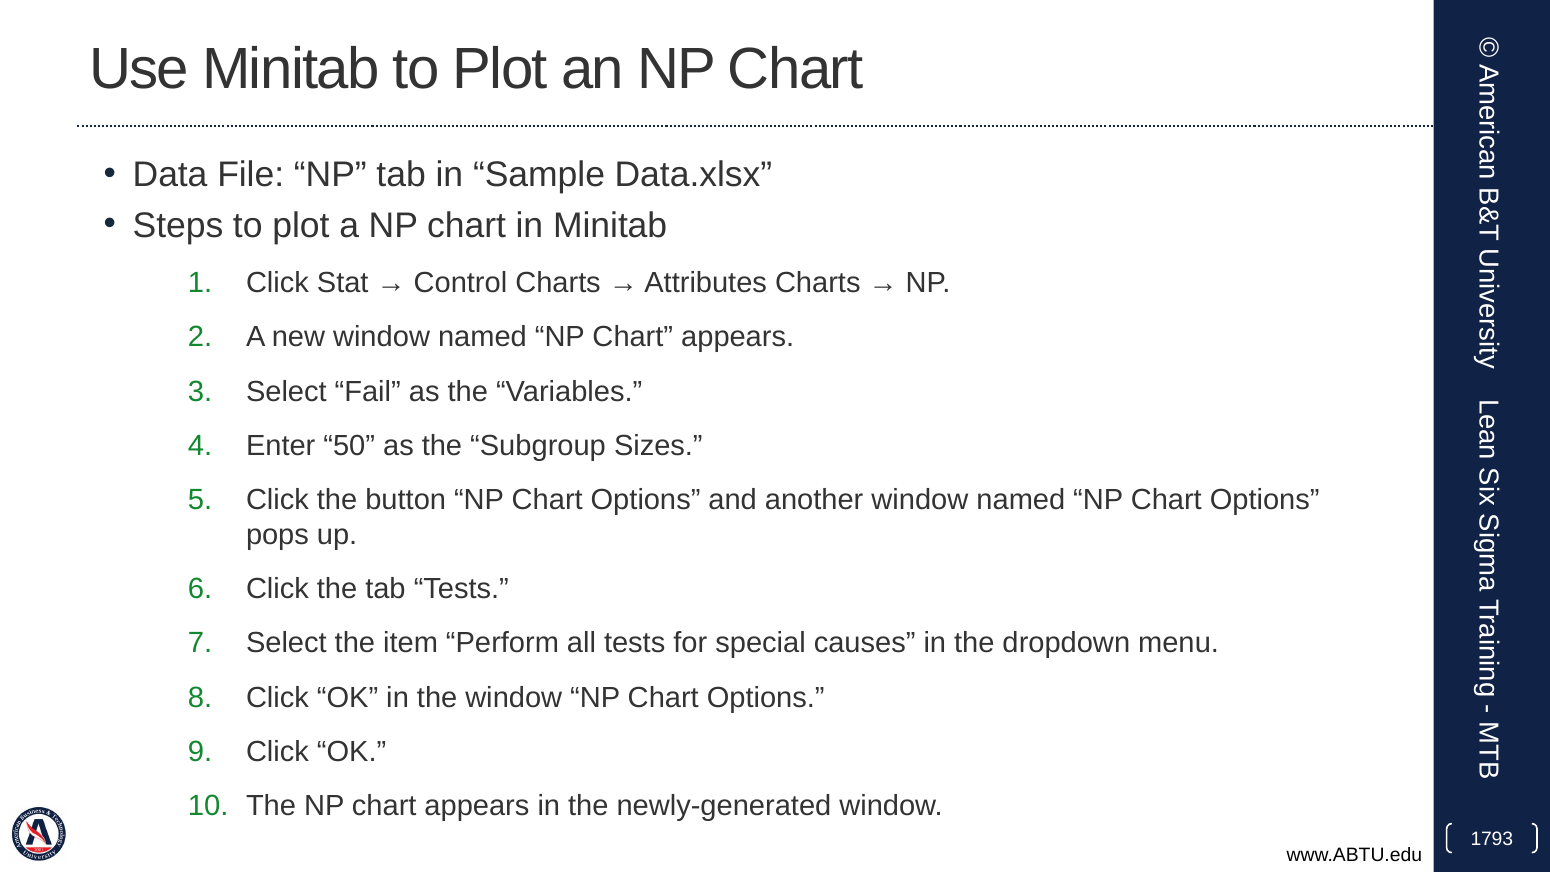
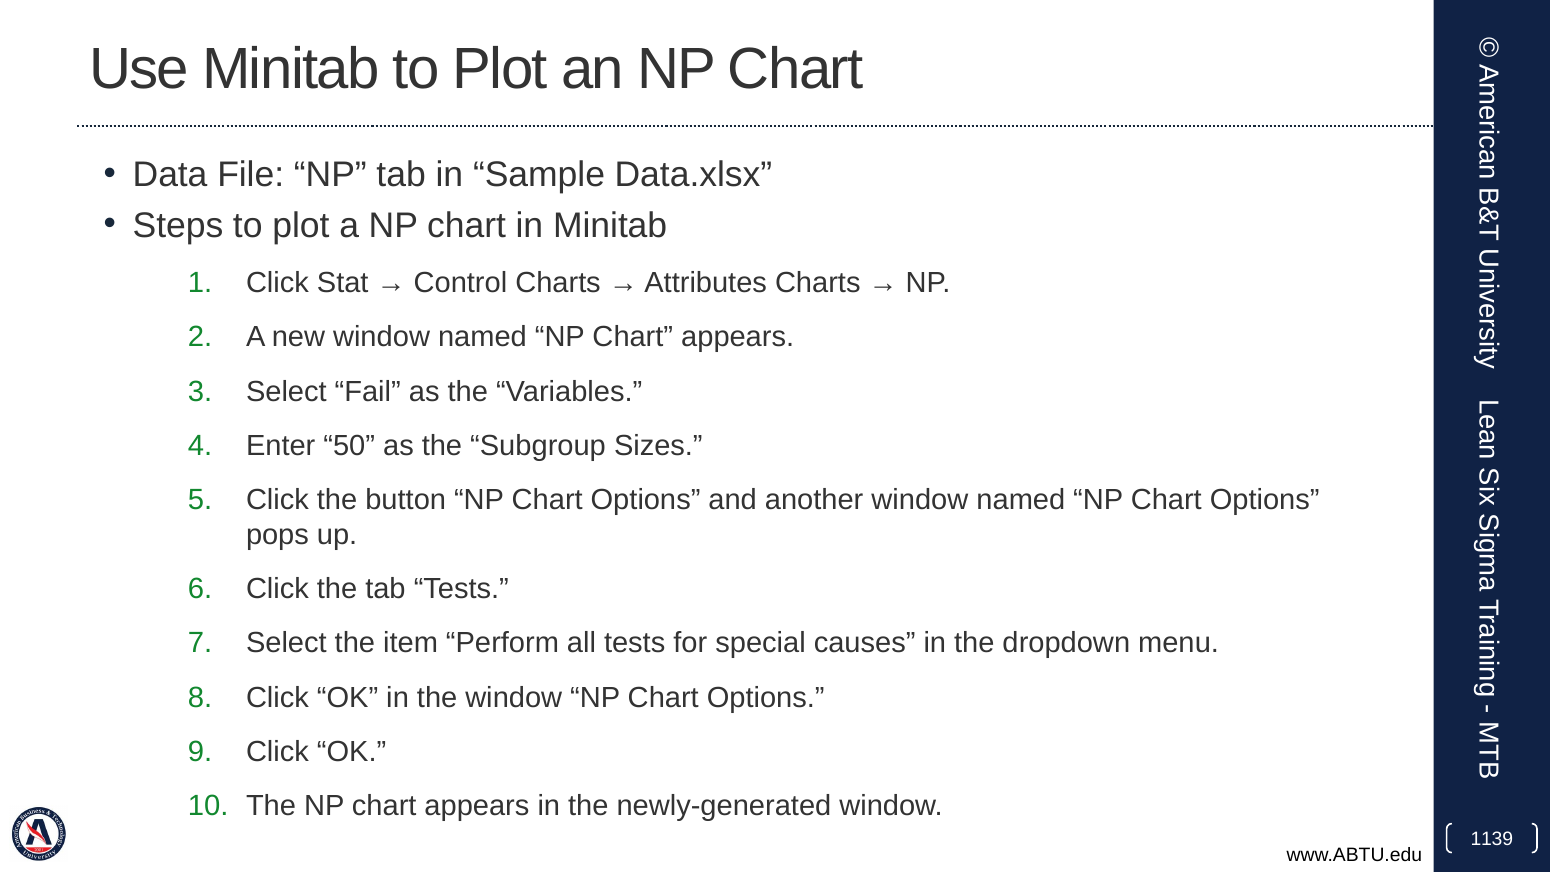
1793: 1793 -> 1139 (1492, 839)
